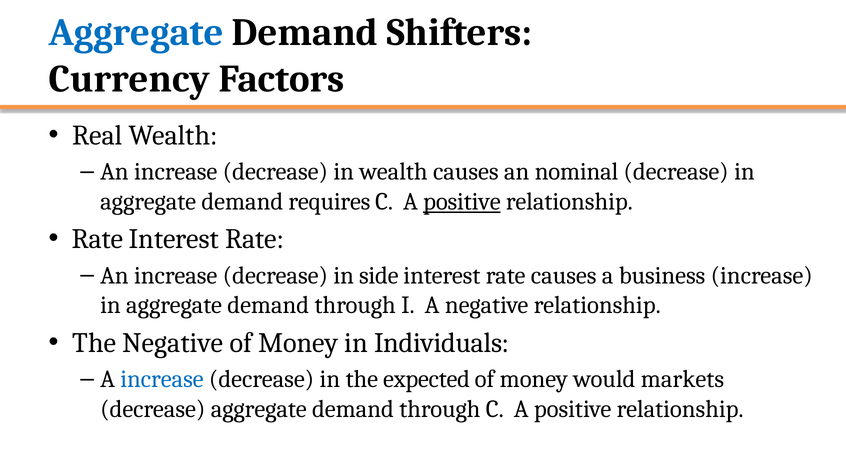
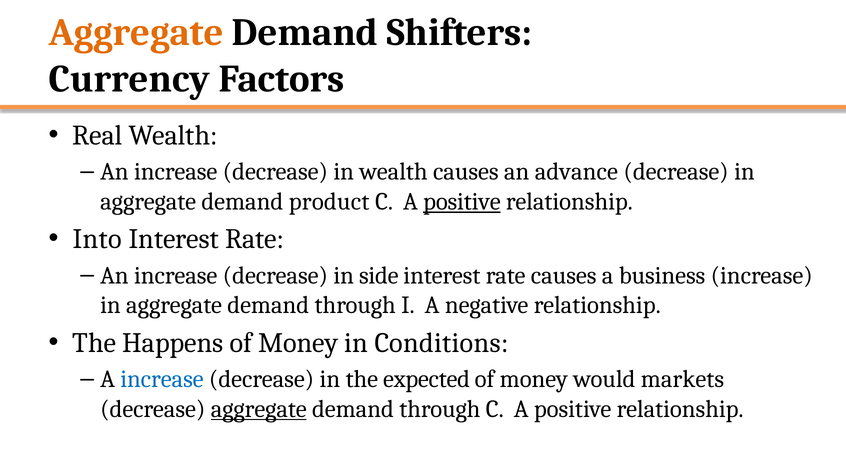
Aggregate colour: blue -> orange (136, 32)
nominal: nominal -> advance (576, 172)
requires: requires -> product (329, 201)
Rate: Rate -> Into (97, 239)
The Negative: Negative -> Happens (173, 343)
Individuals: Individuals -> Conditions (441, 343)
aggregate underline: none -> present (259, 409)
